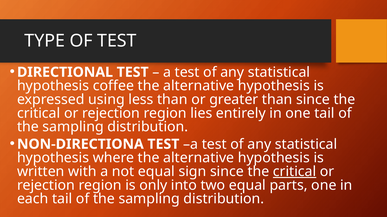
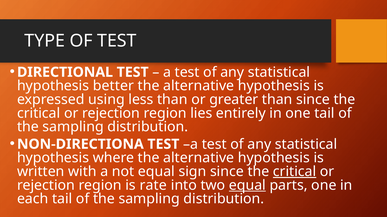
coffee: coffee -> better (113, 86)
only: only -> rate (153, 186)
equal underline: none -> present (247, 186)
